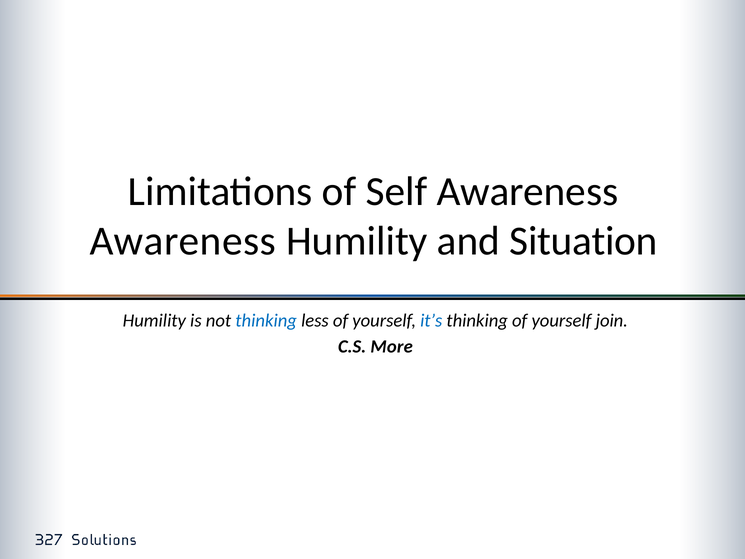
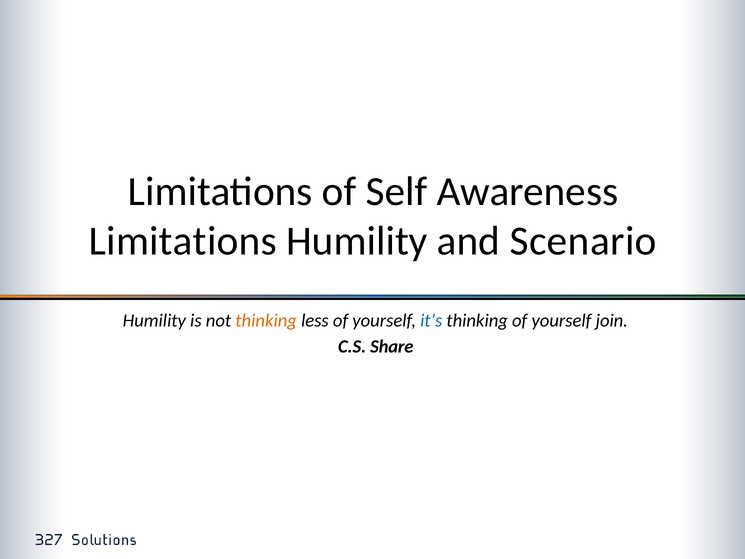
Awareness: Awareness -> Limitations (183, 241)
Situation: Situation -> Scenario (583, 241)
thinking colour: blue -> orange (266, 320)
More: More -> Share (392, 346)
